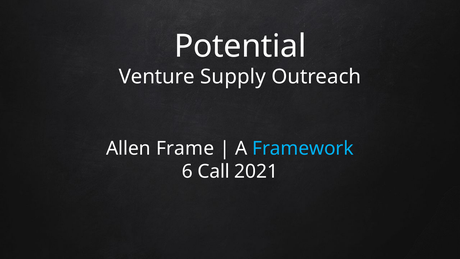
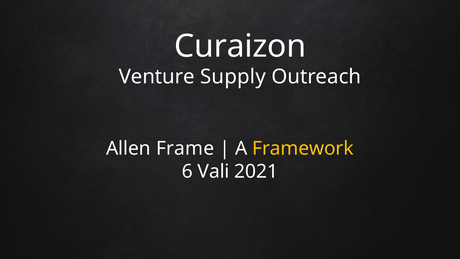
Potential: Potential -> Curaizon (240, 46)
Framework colour: light blue -> yellow (303, 148)
Call: Call -> Vali (214, 171)
